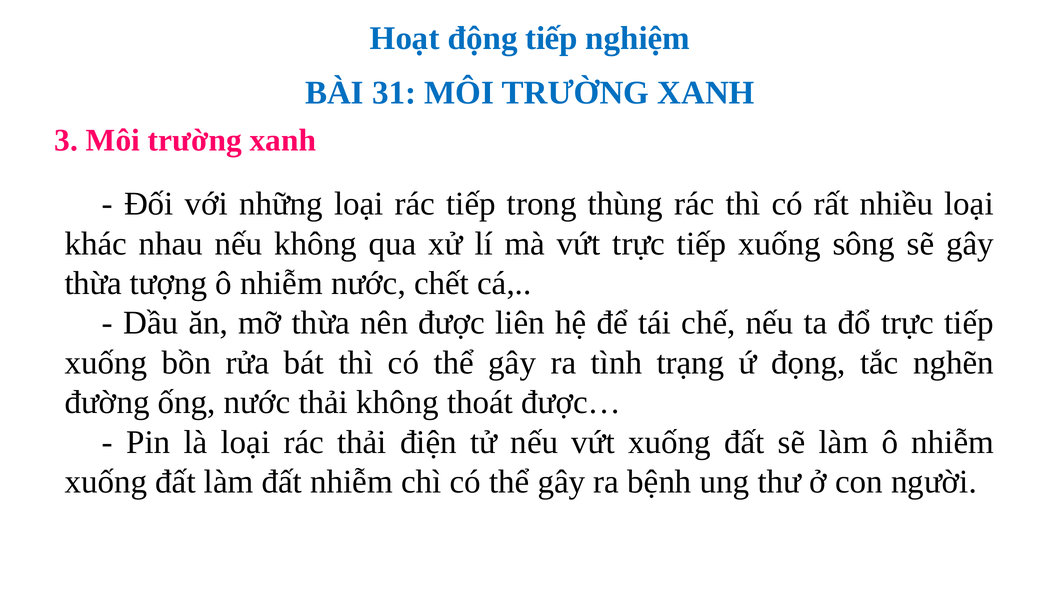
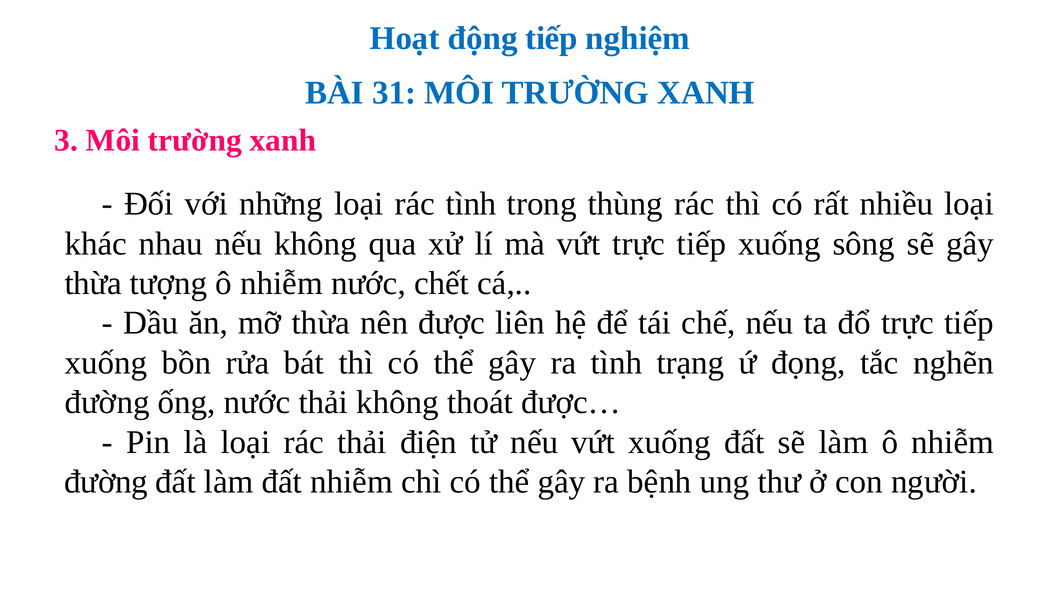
rác tiếp: tiếp -> tình (471, 204)
xuống: xuống -> đường (106, 482)
